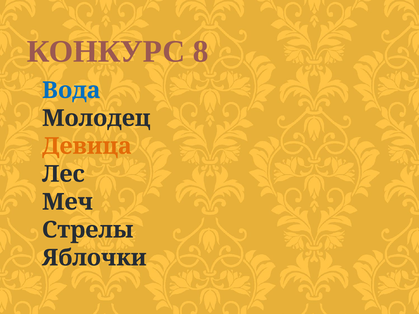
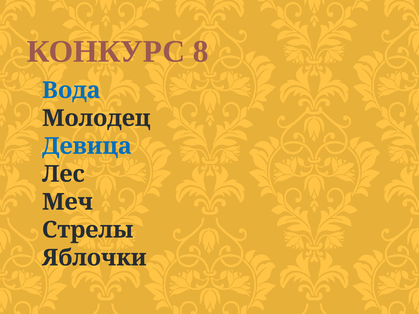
Девица colour: orange -> blue (87, 146)
